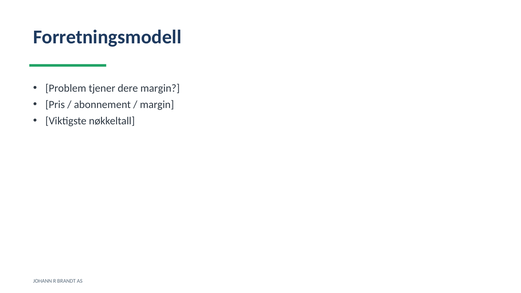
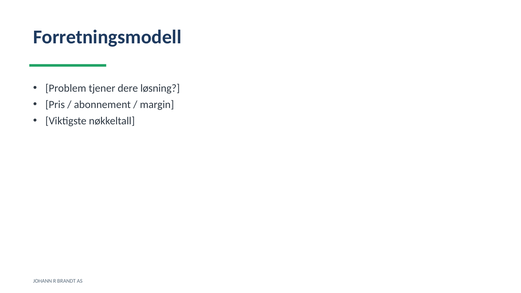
dere margin: margin -> løsning (160, 88)
